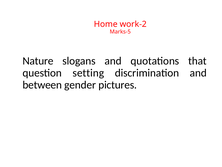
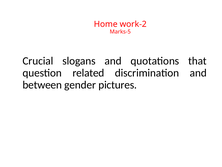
Nature: Nature -> Crucial (38, 61)
setting: setting -> related (88, 73)
